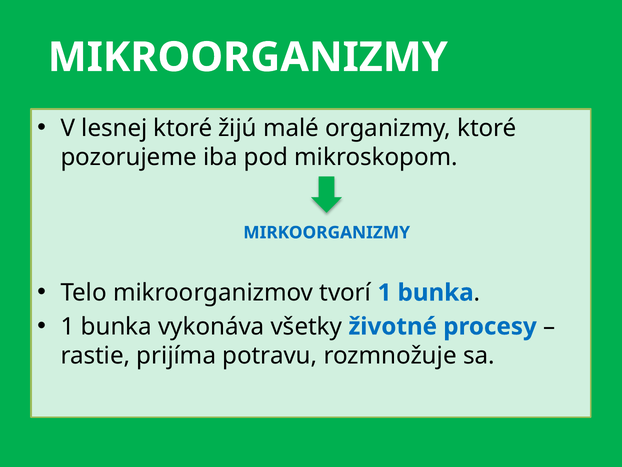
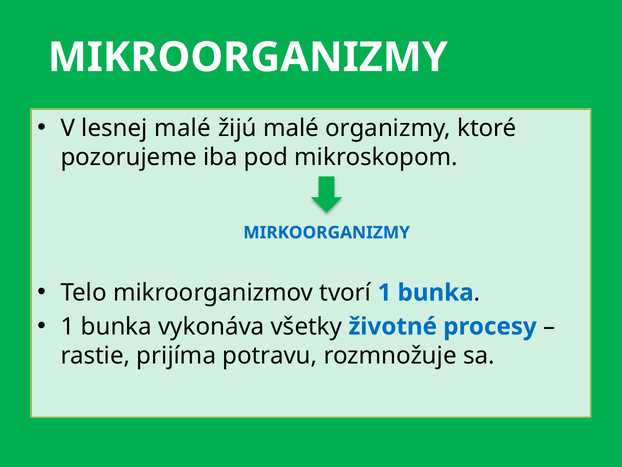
lesnej ktoré: ktoré -> malé (183, 128)
